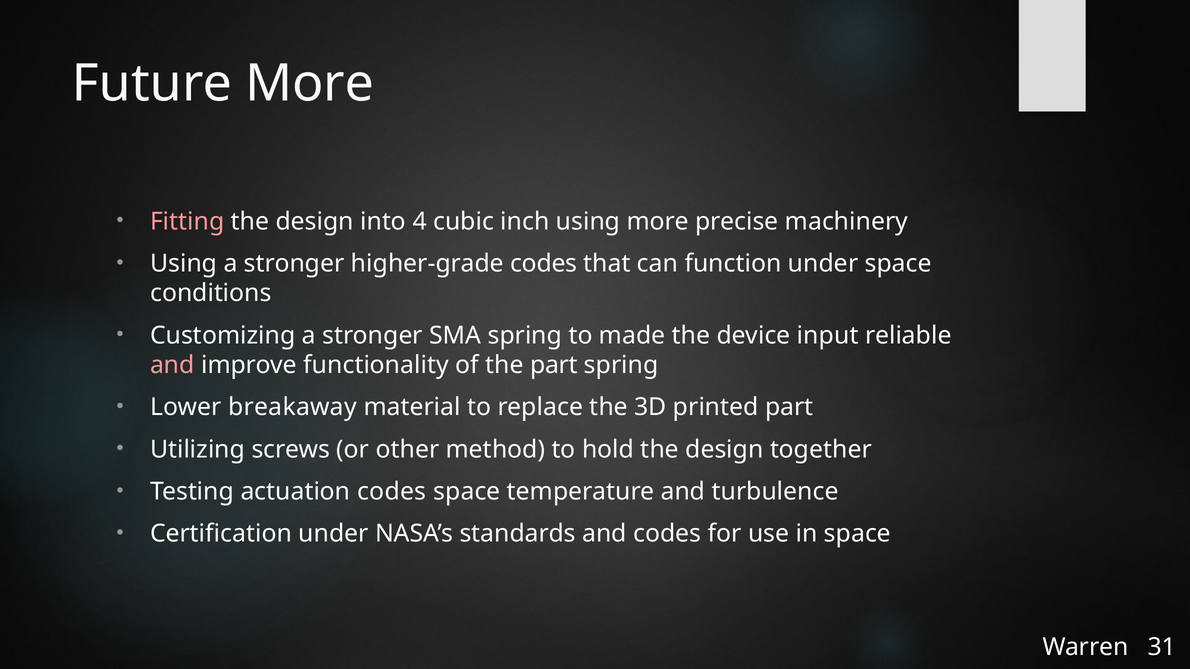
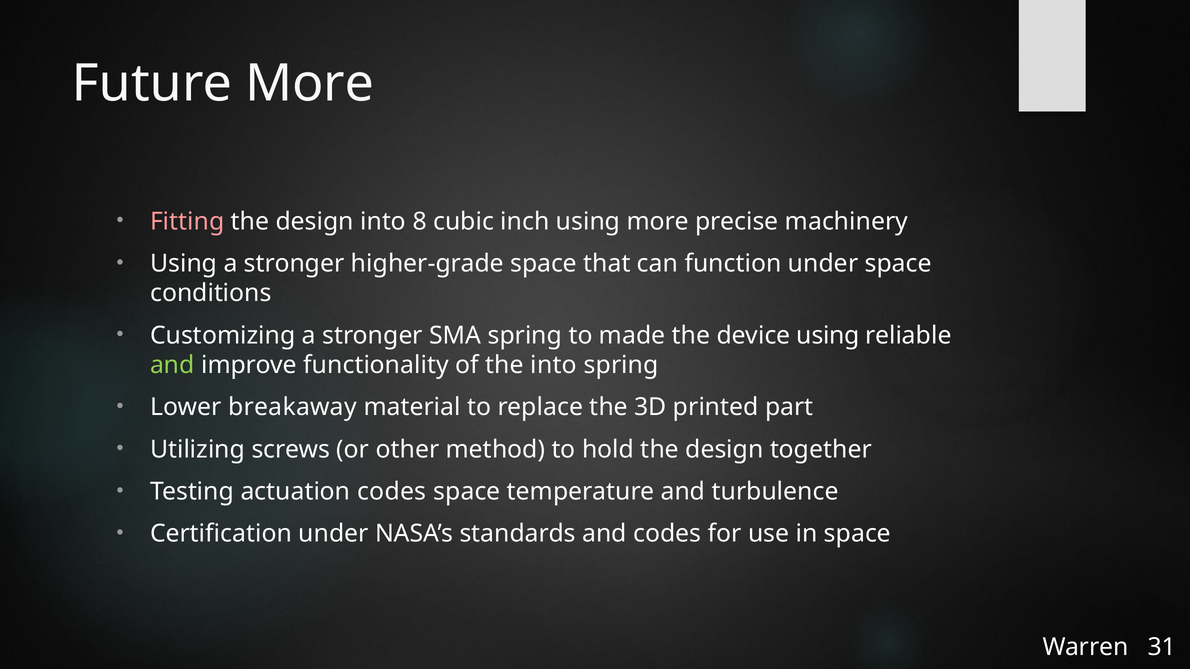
4: 4 -> 8 (420, 221)
higher-grade codes: codes -> space (544, 264)
device input: input -> using (828, 336)
and colour: pink -> light green (172, 365)
the part: part -> into (554, 365)
